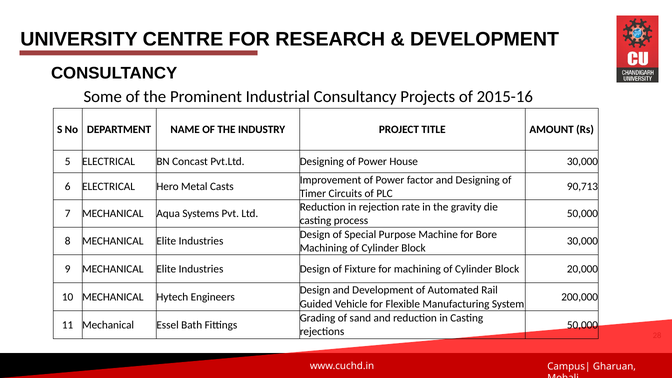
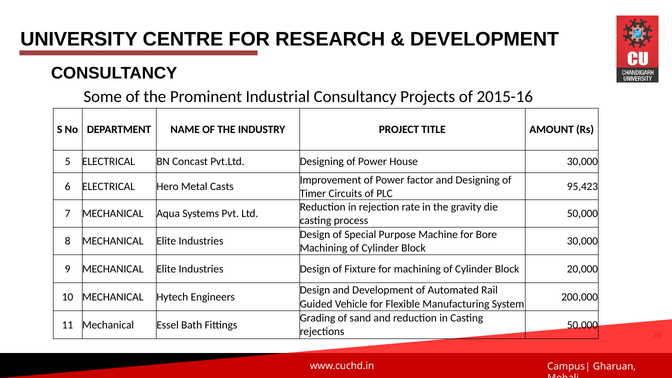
90,713: 90,713 -> 95,423 (582, 187)
